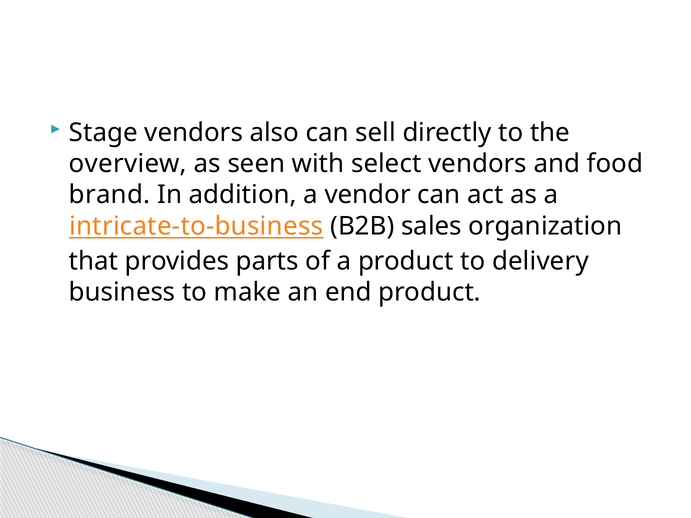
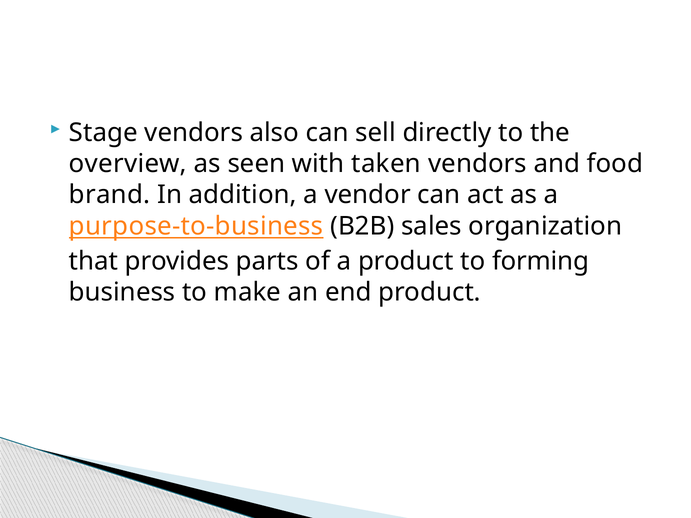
select: select -> taken (386, 164)
intricate-to-business: intricate-to-business -> purpose-to-business (196, 226)
delivery: delivery -> forming (541, 261)
